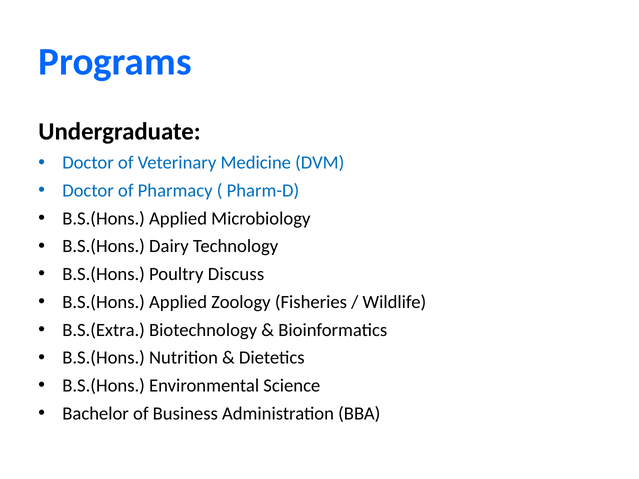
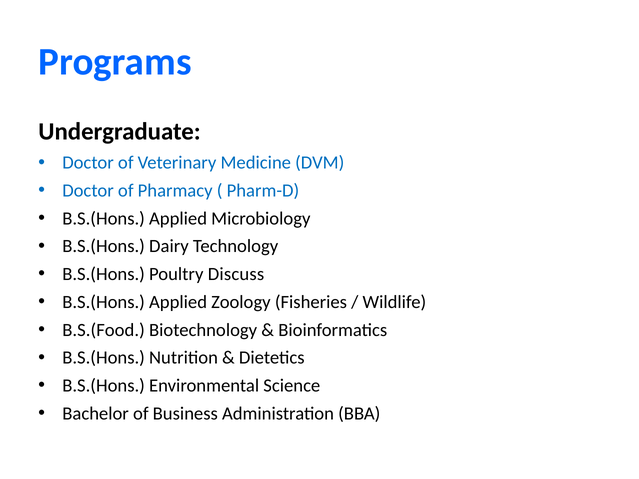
B.S.(Extra: B.S.(Extra -> B.S.(Food (104, 330)
